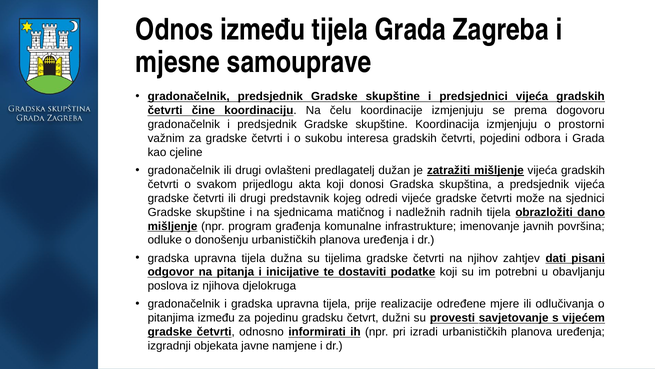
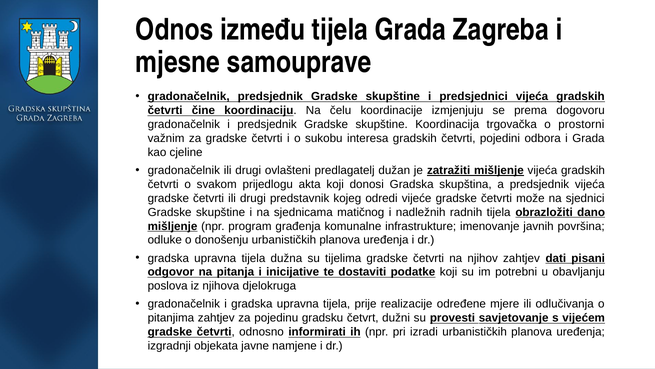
Koordinacija izmjenjuju: izmjenjuju -> trgovačka (512, 124)
pitanjima između: između -> zahtjev (216, 318)
